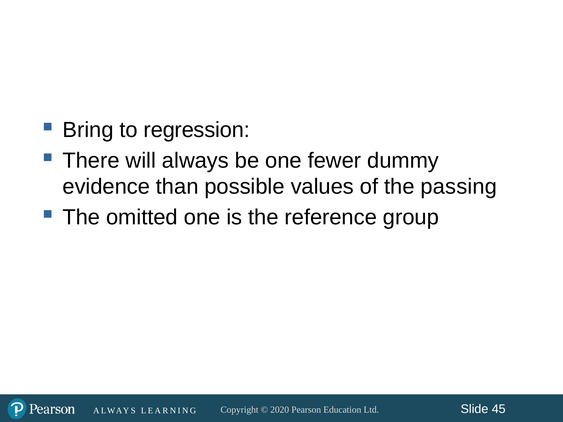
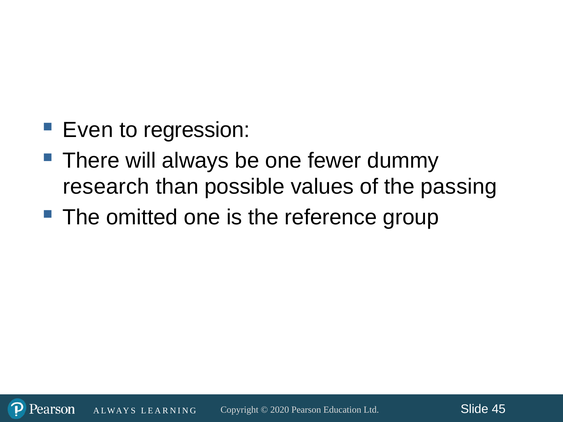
Bring: Bring -> Even (88, 130)
evidence: evidence -> research (106, 187)
